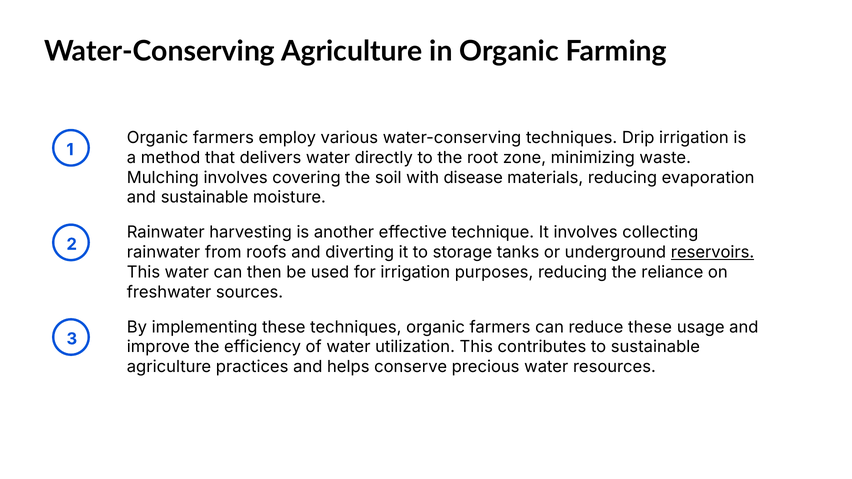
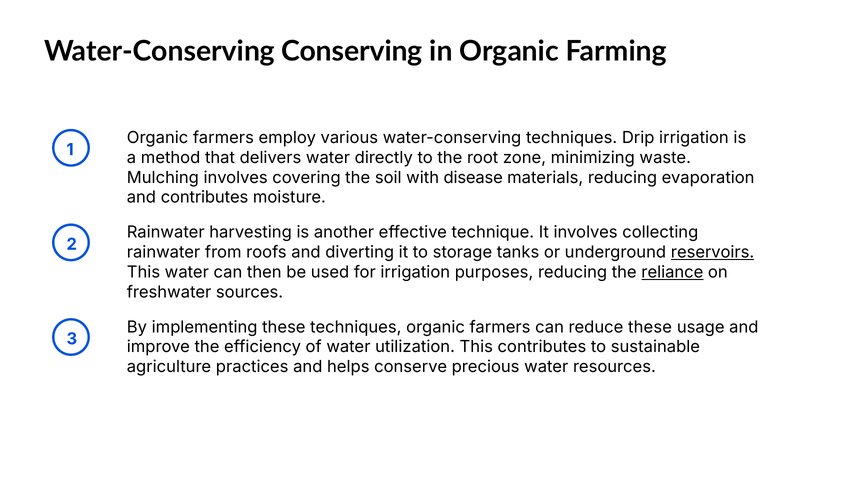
Water-Conserving Agriculture: Agriculture -> Conserving (352, 51)
and sustainable: sustainable -> contributes (205, 198)
reliance underline: none -> present (672, 272)
